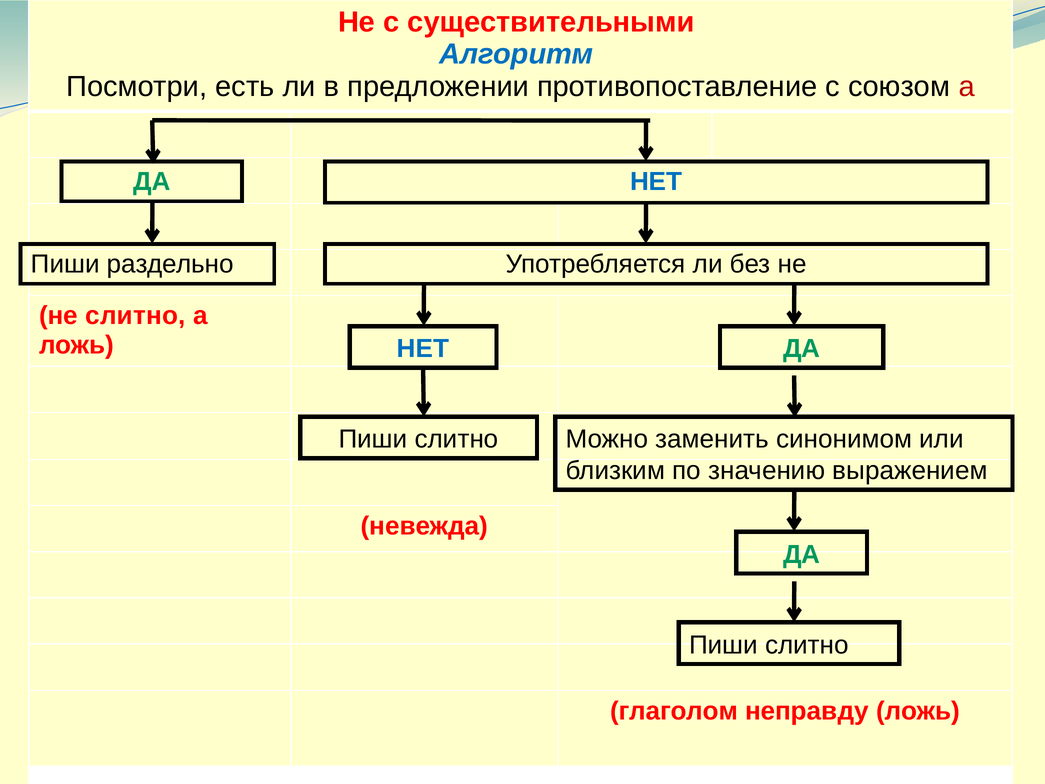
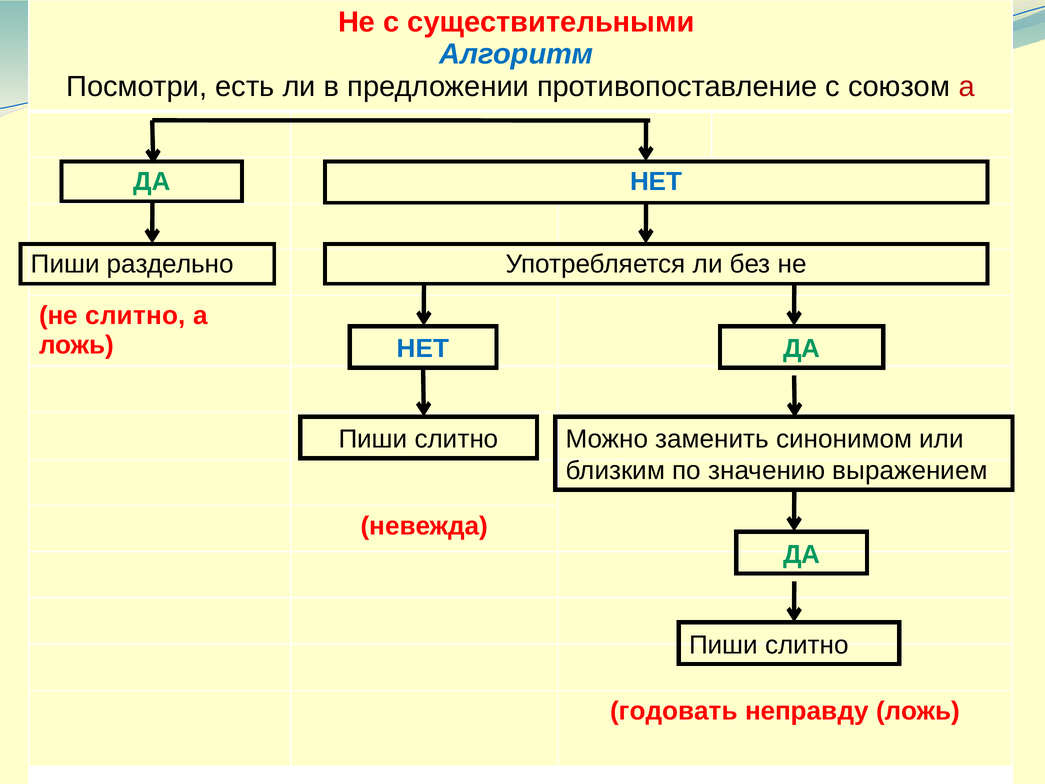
глаголом: глаголом -> годовать (674, 711)
